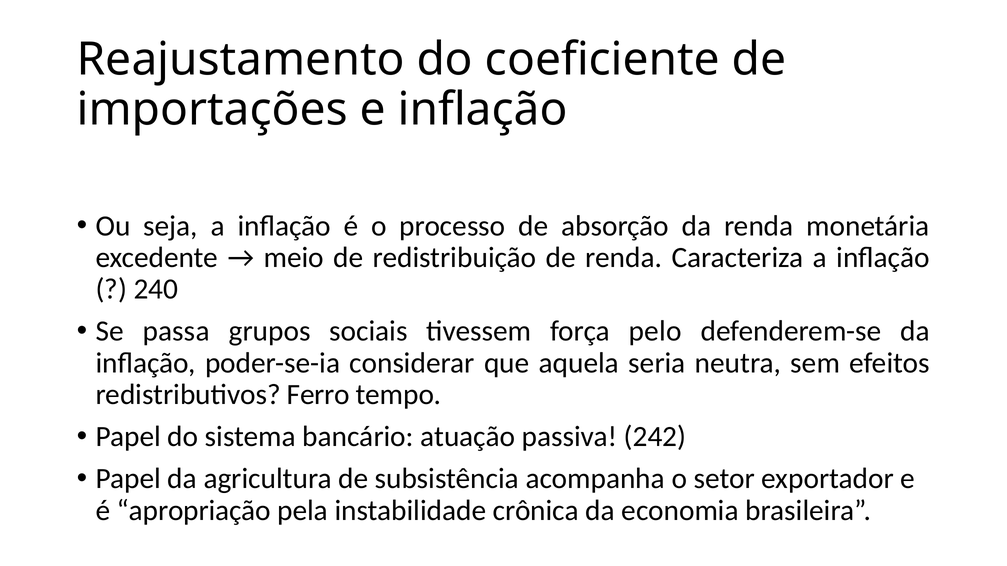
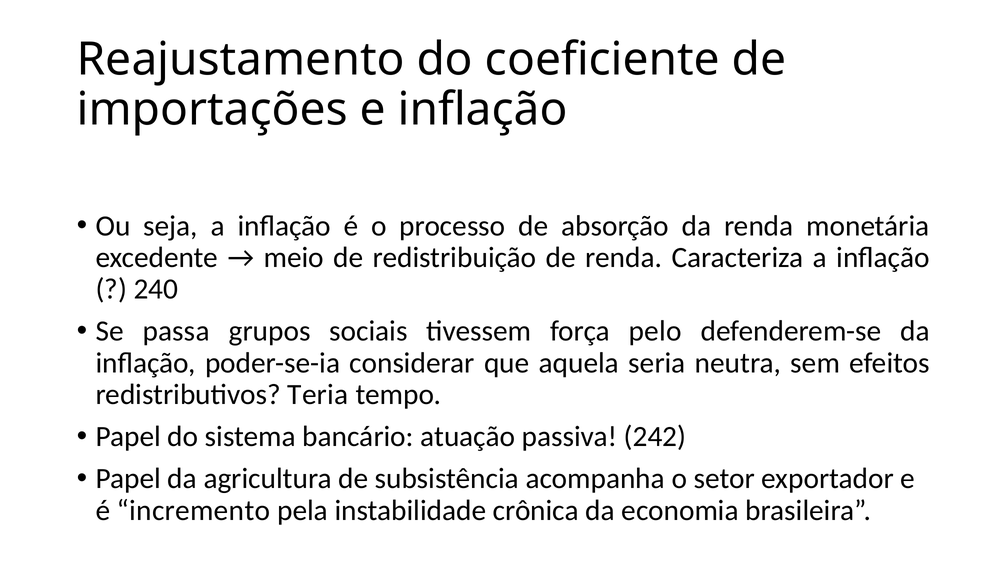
Ferro: Ferro -> Teria (318, 395)
apropriação: apropriação -> incremento (193, 511)
